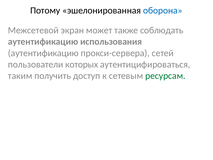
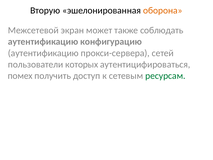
Потому: Потому -> Вторую (45, 10)
оборона colour: blue -> orange (163, 10)
использования: использования -> конфигурацию (111, 42)
таким: таким -> помех (20, 76)
